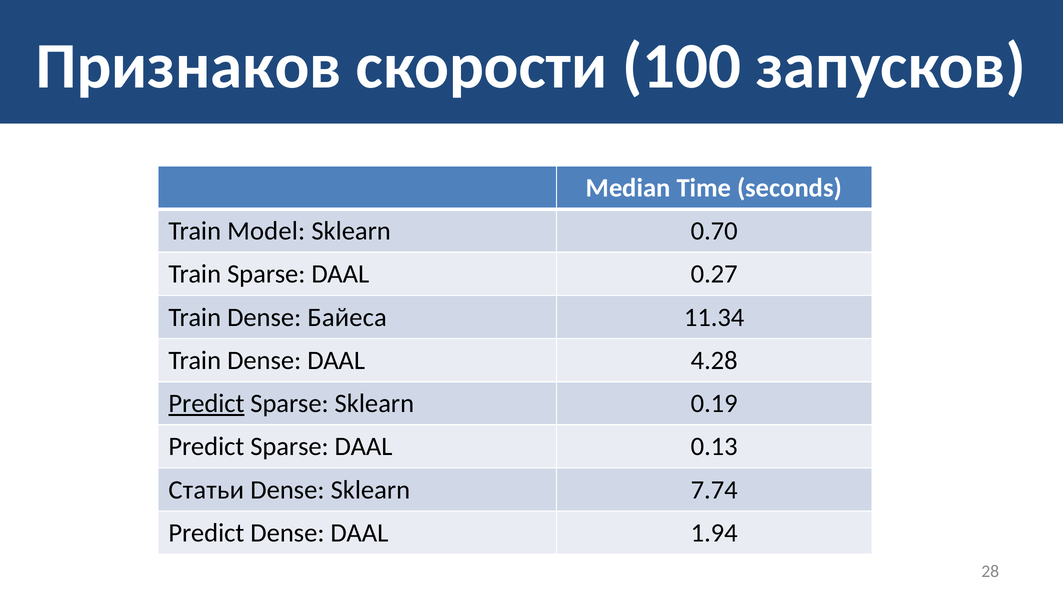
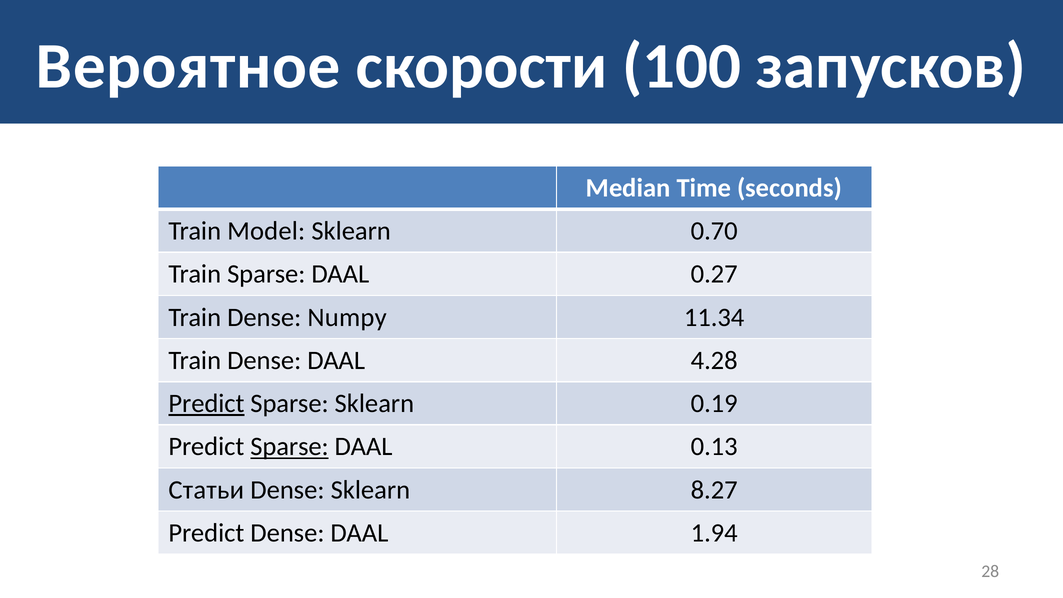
Признаков: Признаков -> Вероятное (188, 66)
Байеса: Байеса -> Numpy (347, 317)
Sparse underline: none -> present (290, 447)
7.74: 7.74 -> 8.27 (714, 490)
